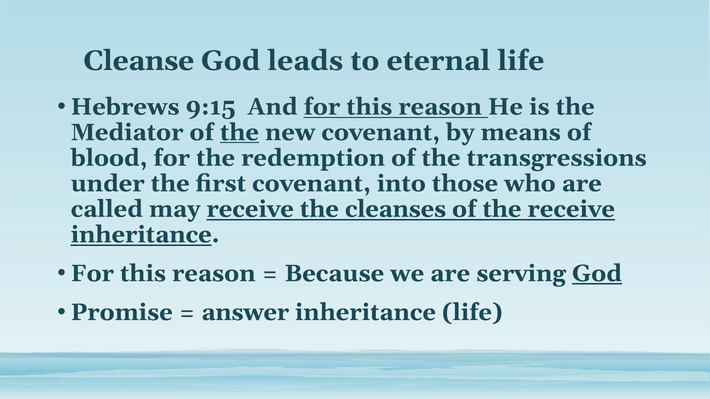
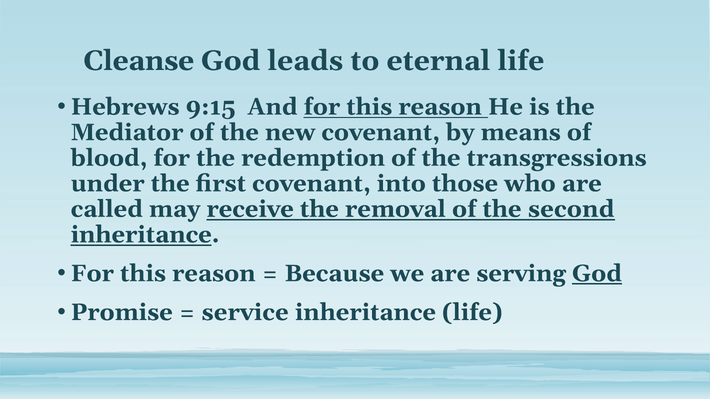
the underline: present -> none (239, 132)
cleanses: cleanses -> removal (395, 209)
the receive: receive -> second (571, 209)
answer: answer -> service (245, 313)
